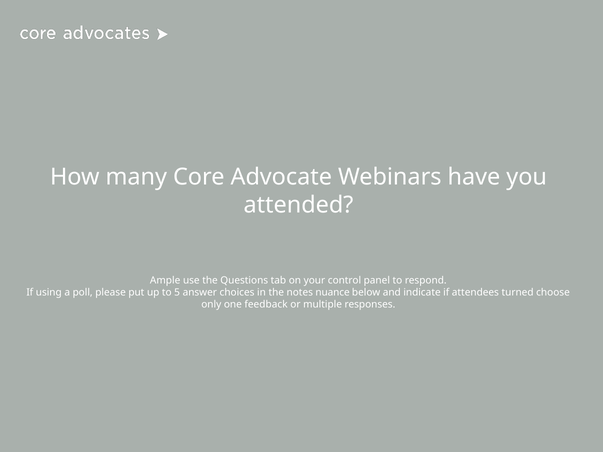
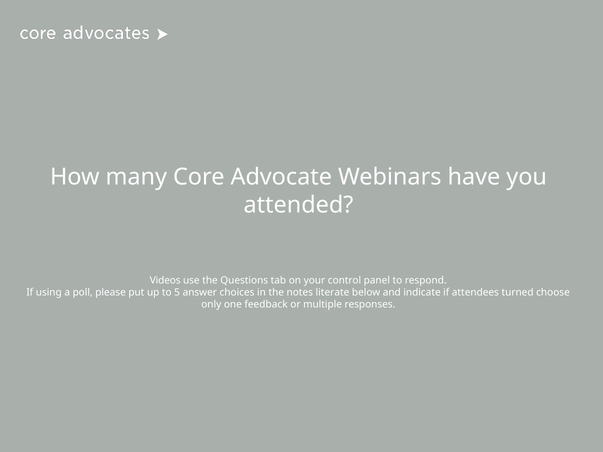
Ample: Ample -> Videos (165, 281)
nuance: nuance -> literate (332, 293)
